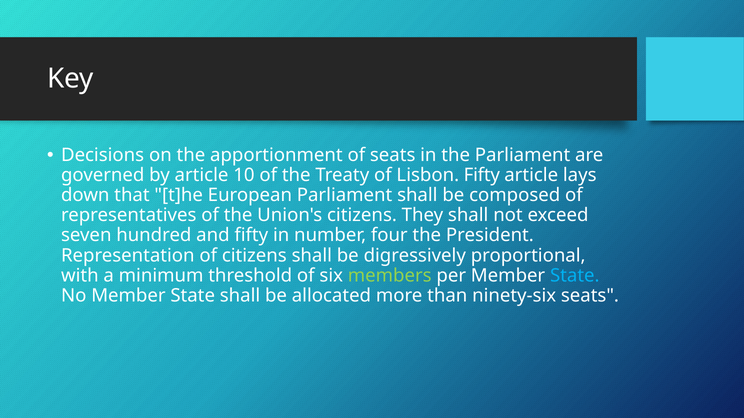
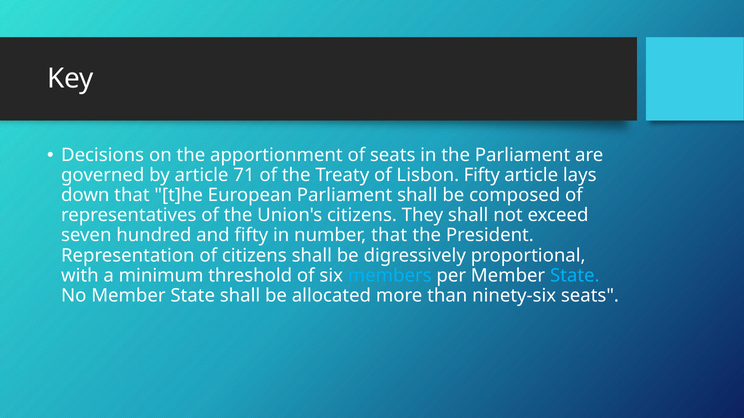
10: 10 -> 71 (244, 175)
number four: four -> that (389, 236)
members colour: light green -> light blue (390, 276)
